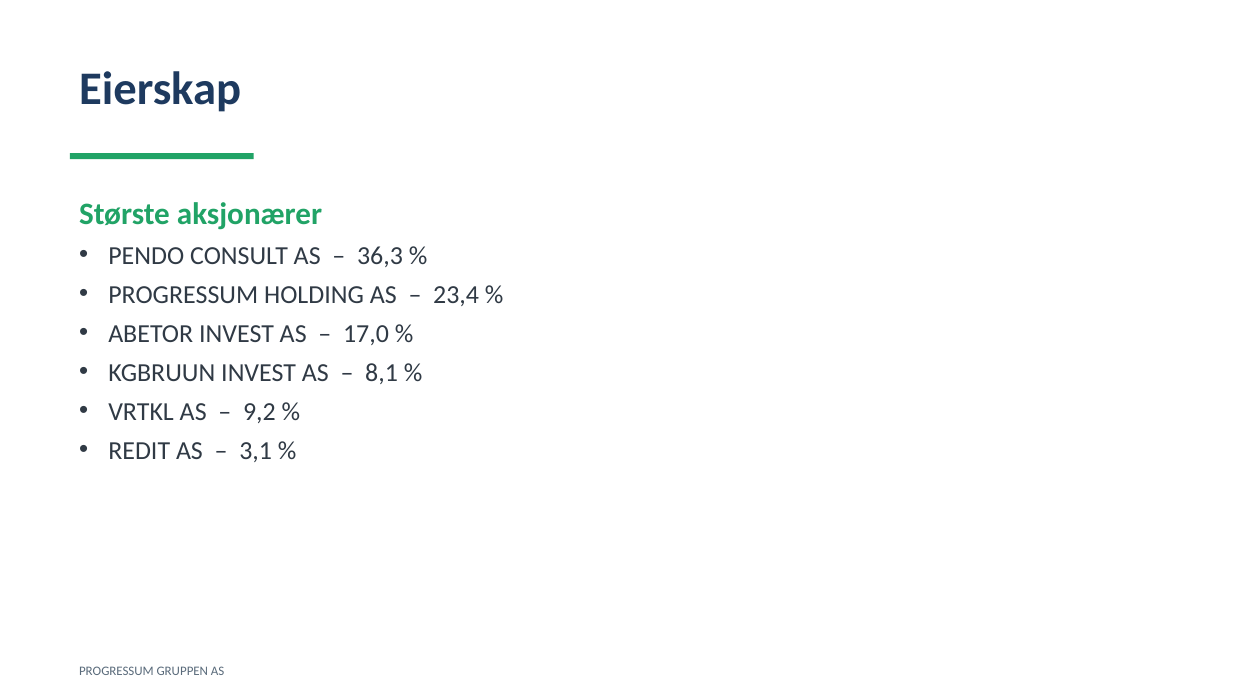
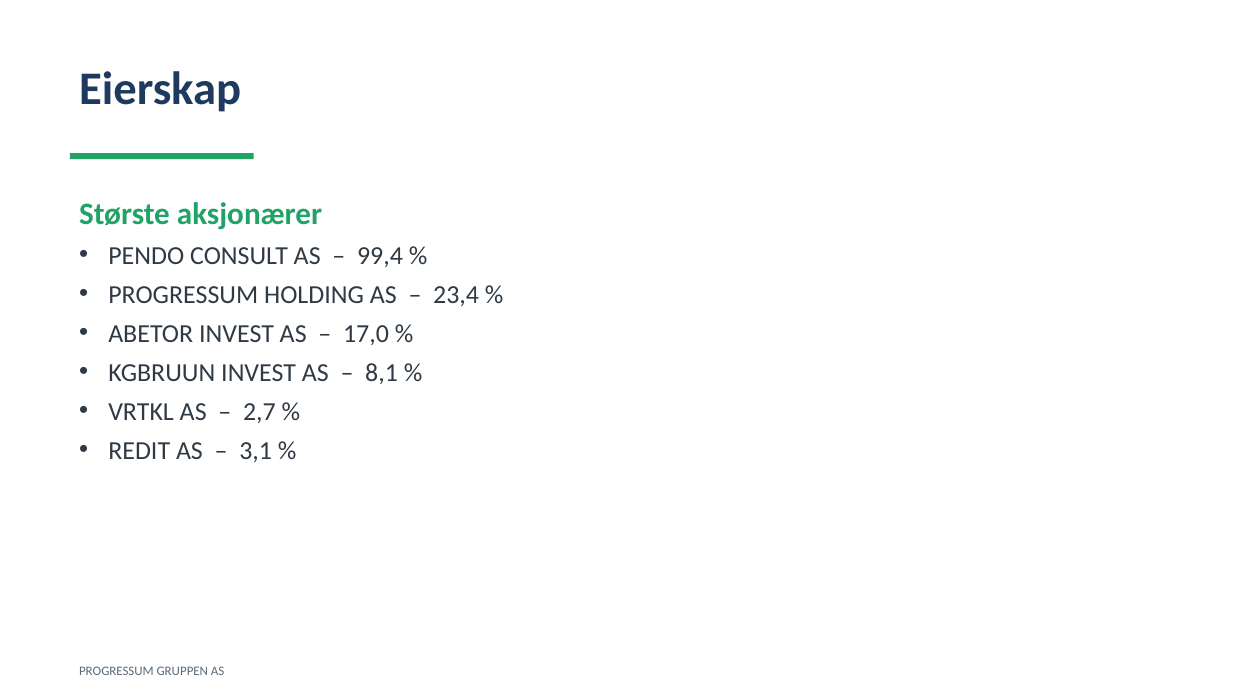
36,3: 36,3 -> 99,4 (380, 256)
9,2: 9,2 -> 2,7 (259, 411)
